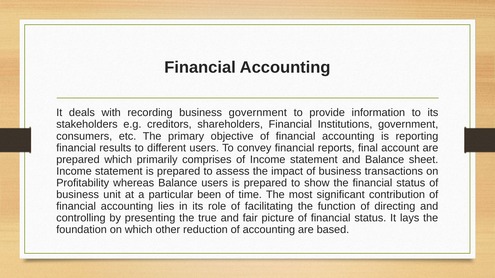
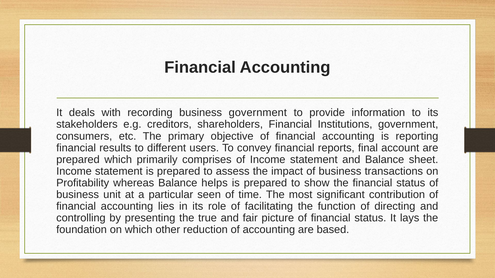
Balance users: users -> helps (215, 183)
been: been -> seen (209, 195)
